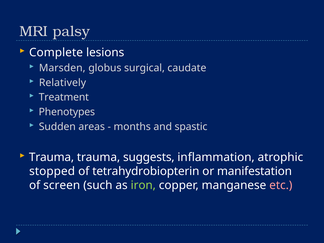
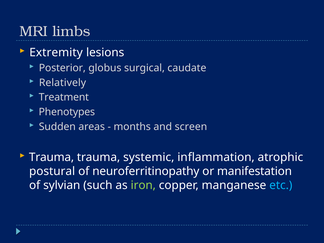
palsy: palsy -> limbs (71, 31)
Complete: Complete -> Extremity (56, 53)
Marsden: Marsden -> Posterior (62, 68)
spastic: spastic -> screen (191, 127)
suggests: suggests -> systemic (149, 157)
stopped: stopped -> postural (52, 171)
tetrahydrobiopterin: tetrahydrobiopterin -> neuroferritinopathy (146, 171)
screen: screen -> sylvian (62, 185)
etc colour: pink -> light blue (281, 185)
